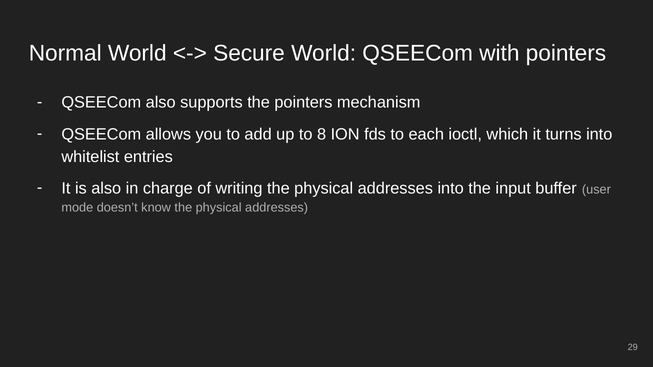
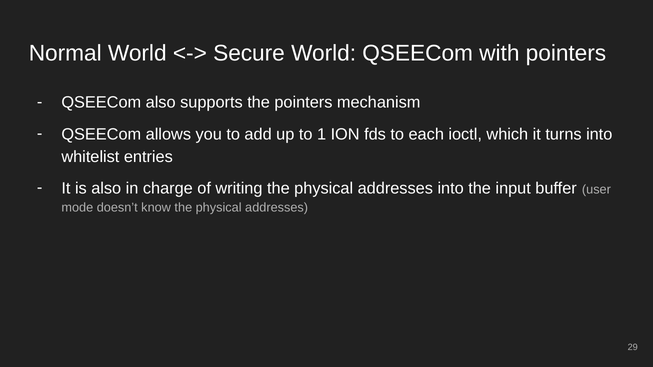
8: 8 -> 1 (322, 134)
